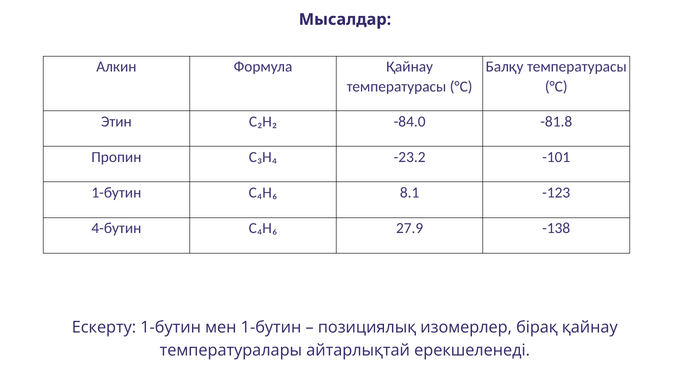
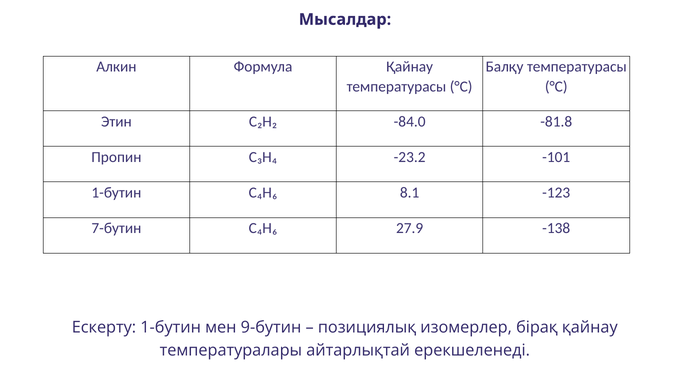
4-бутин: 4-бутин -> 7-бутин (116, 228)
мен 1-бутин: 1-бутин -> 9-бутин (271, 328)
